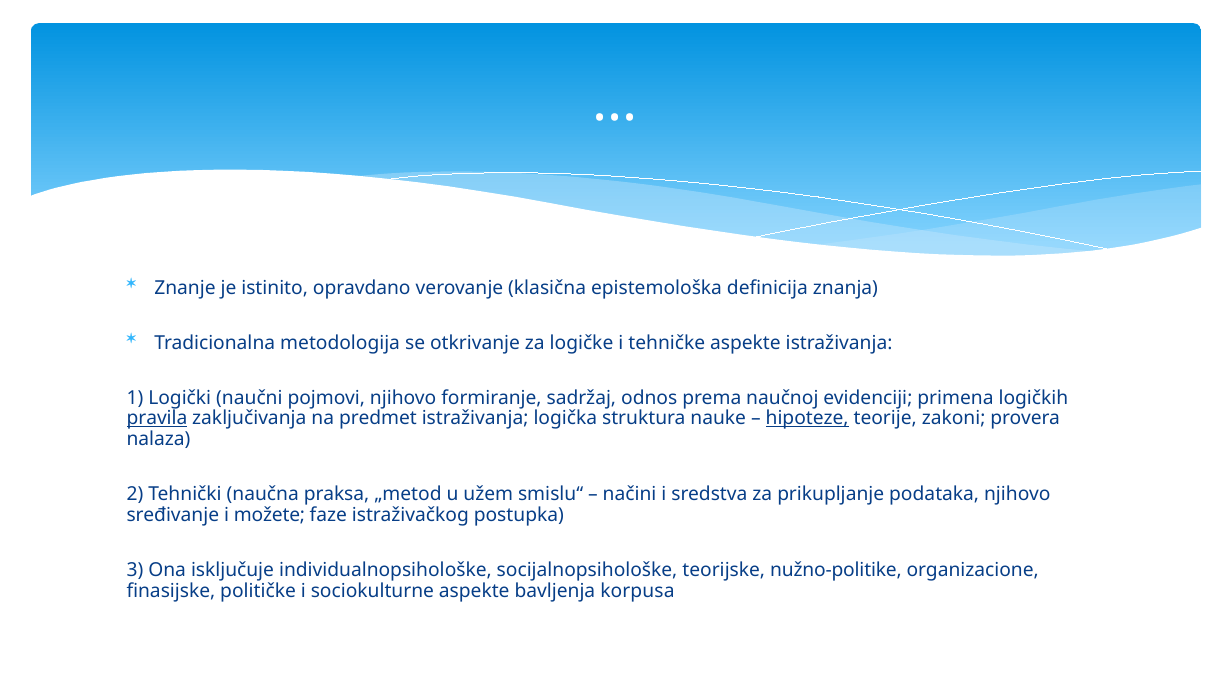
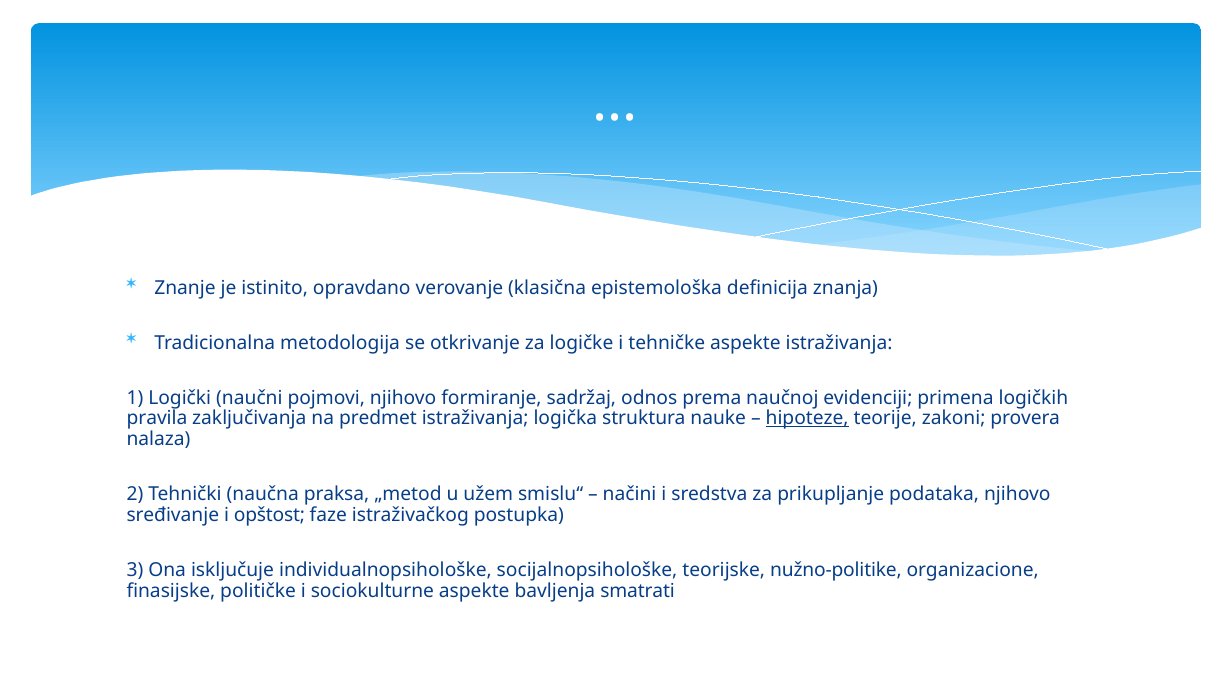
pravila underline: present -> none (157, 418)
možete: možete -> opštost (269, 515)
korpusa: korpusa -> smatrati (638, 590)
